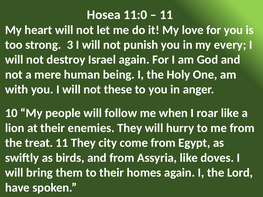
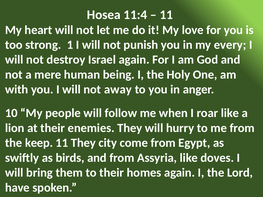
11:0: 11:0 -> 11:4 (135, 15)
3: 3 -> 1 (70, 45)
these: these -> away (118, 90)
treat: treat -> keep (39, 143)
